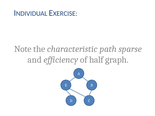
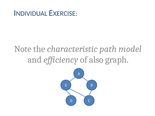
sparse: sparse -> model (130, 49)
half: half -> also (96, 60)
